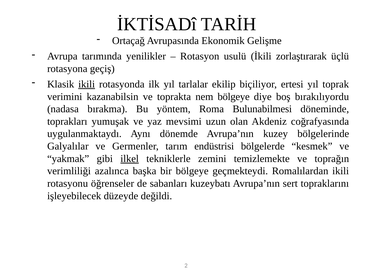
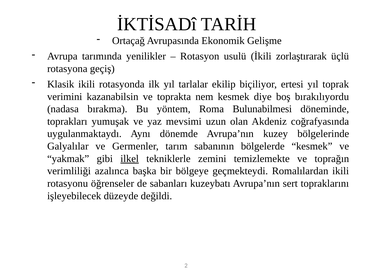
ikili underline: present -> none (87, 84)
nem bölgeye: bölgeye -> kesmek (234, 97)
endüstrisi: endüstrisi -> sabanının (214, 146)
